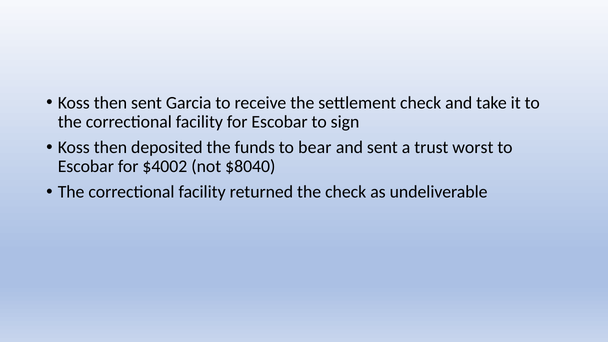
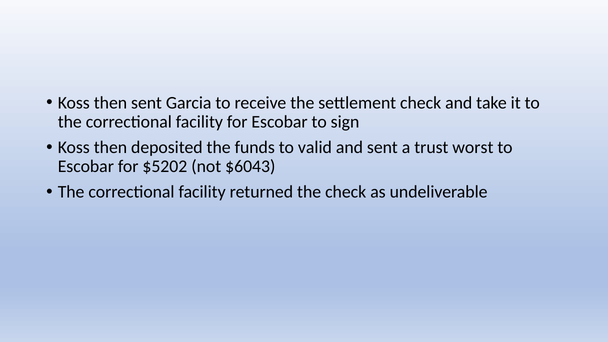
bear: bear -> valid (315, 147)
$4002: $4002 -> $5202 (165, 167)
$8040: $8040 -> $6043 (250, 167)
